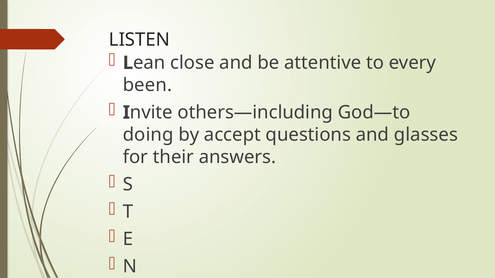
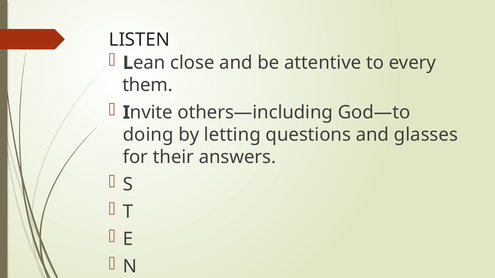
been: been -> them (148, 85)
accept: accept -> letting (232, 135)
